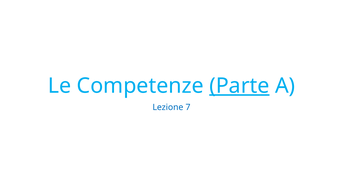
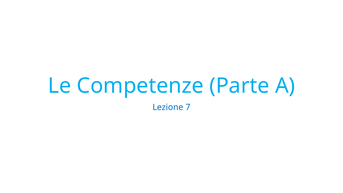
Parte underline: present -> none (239, 86)
